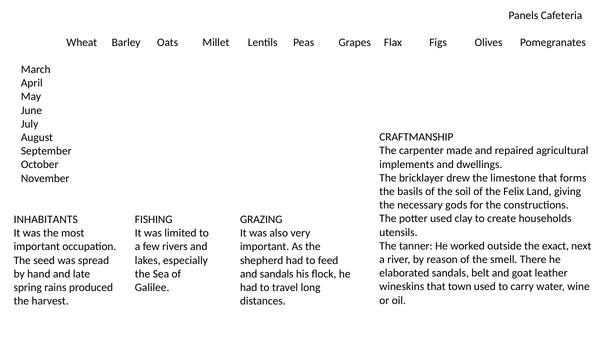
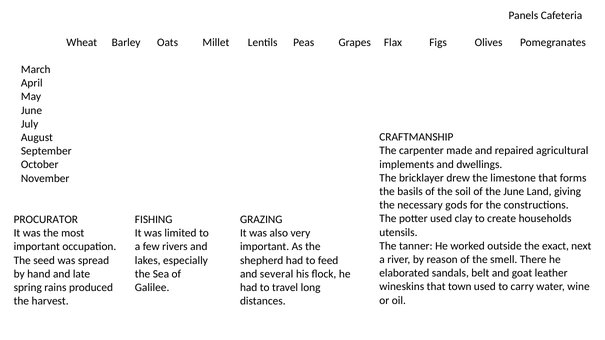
the Felix: Felix -> June (514, 192)
INHABITANTS: INHABITANTS -> PROCURATOR (46, 220)
and sandals: sandals -> several (277, 274)
